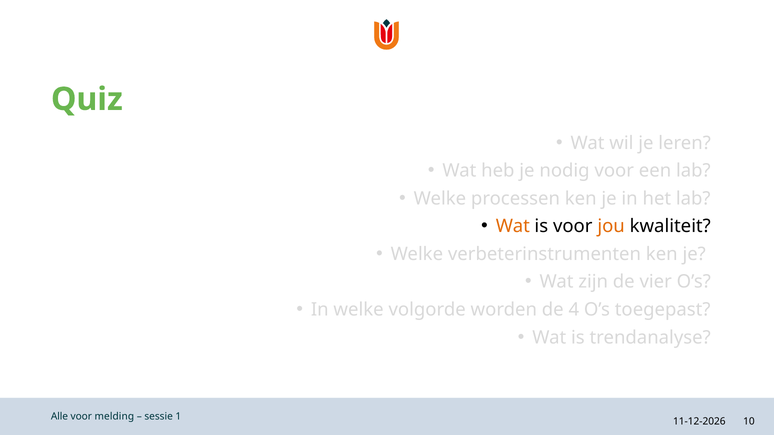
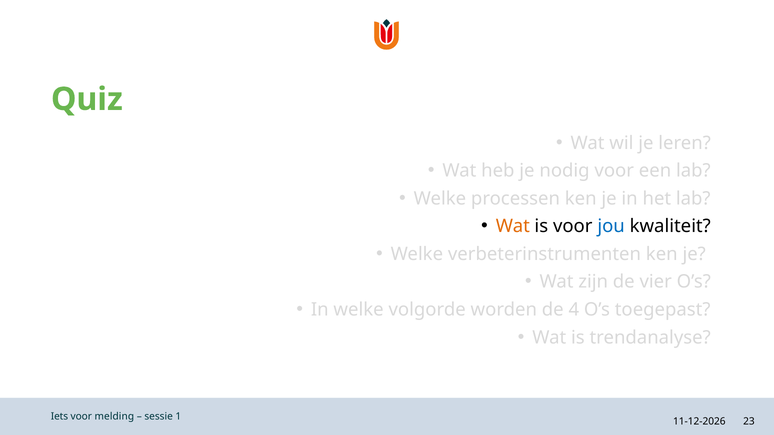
jou colour: orange -> blue (611, 227)
Alle: Alle -> Iets (59, 417)
10: 10 -> 23 (749, 422)
